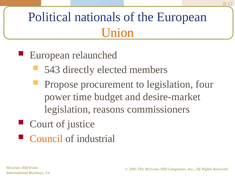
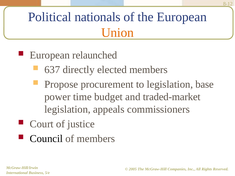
543: 543 -> 637 (52, 70)
four: four -> base (205, 84)
desire-market: desire-market -> traded-market (172, 97)
reasons: reasons -> appeals (109, 110)
Council colour: orange -> black (46, 139)
of industrial: industrial -> members (96, 139)
